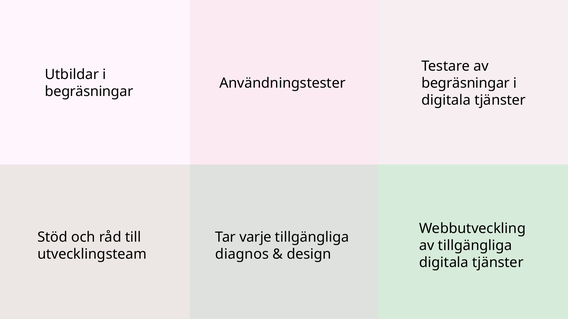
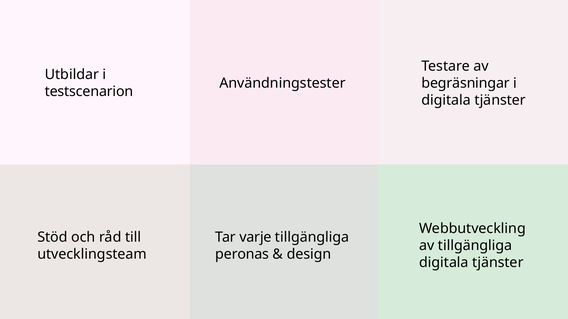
begräsningar: begräsningar -> testscenarion (89, 92)
diagnos: diagnos -> peronas (242, 254)
